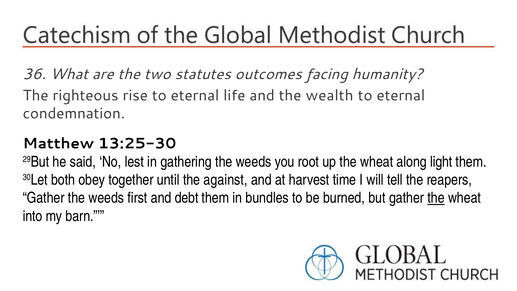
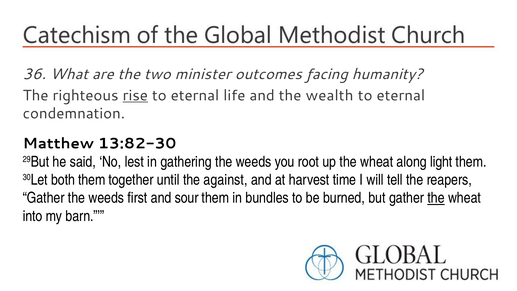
statutes: statutes -> minister (203, 74)
rise underline: none -> present (135, 95)
13:25-30: 13:25-30 -> 13:82-30 (137, 144)
both obey: obey -> them (92, 180)
debt: debt -> sour (187, 198)
